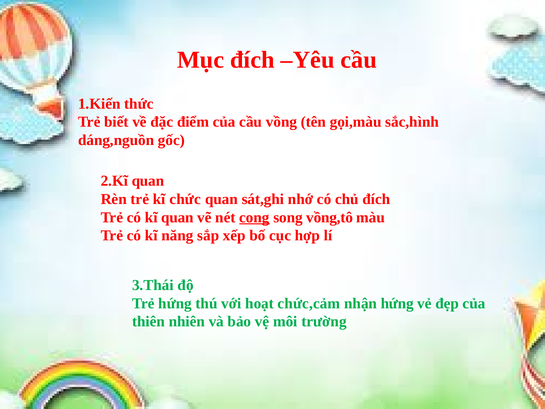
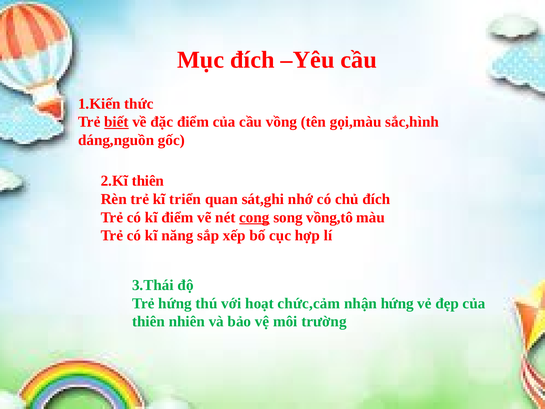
biết underline: none -> present (116, 122)
2.Kĩ quan: quan -> thiên (148, 181)
chức: chức -> triển (185, 199)
kĩ quan: quan -> điểm (177, 217)
